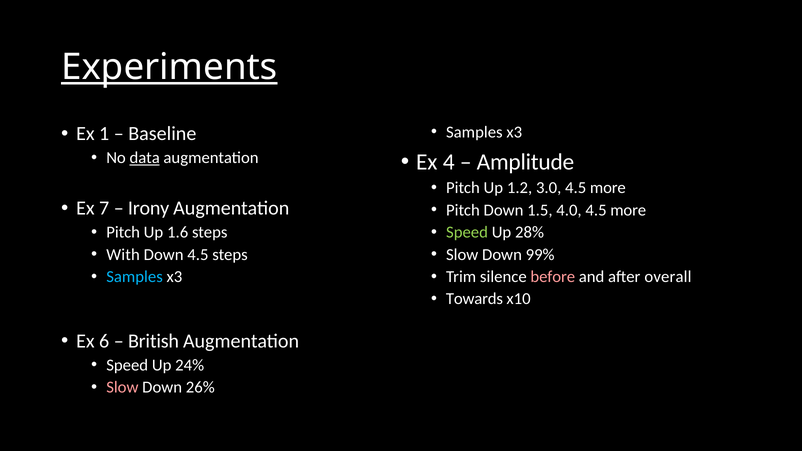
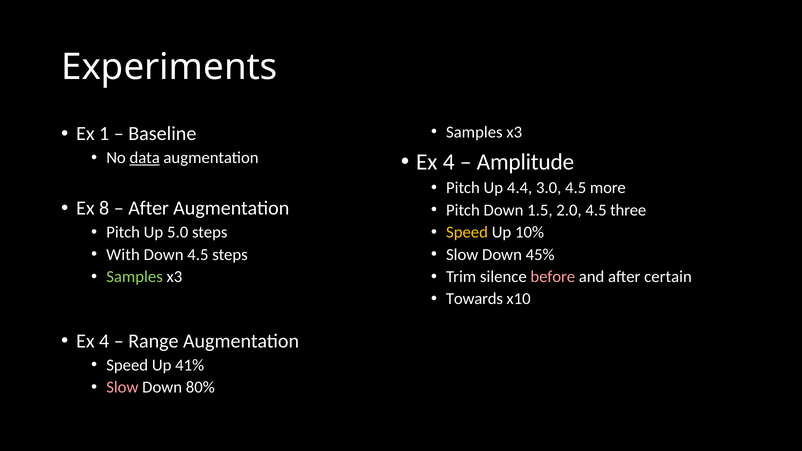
Experiments underline: present -> none (169, 67)
1.2: 1.2 -> 4.4 (520, 188)
7: 7 -> 8 (104, 208)
Irony: Irony -> After (149, 208)
4.0: 4.0 -> 2.0 (569, 210)
more: more -> three (628, 210)
1.6: 1.6 -> 5.0 (178, 232)
Speed colour: light green -> yellow (467, 232)
28%: 28% -> 10% (529, 232)
99%: 99% -> 45% (540, 255)
Samples colour: light blue -> light green (135, 277)
overall: overall -> certain (668, 277)
6: 6 -> 4 (104, 341)
British: British -> Range (153, 341)
24%: 24% -> 41% (190, 365)
26%: 26% -> 80% (200, 387)
